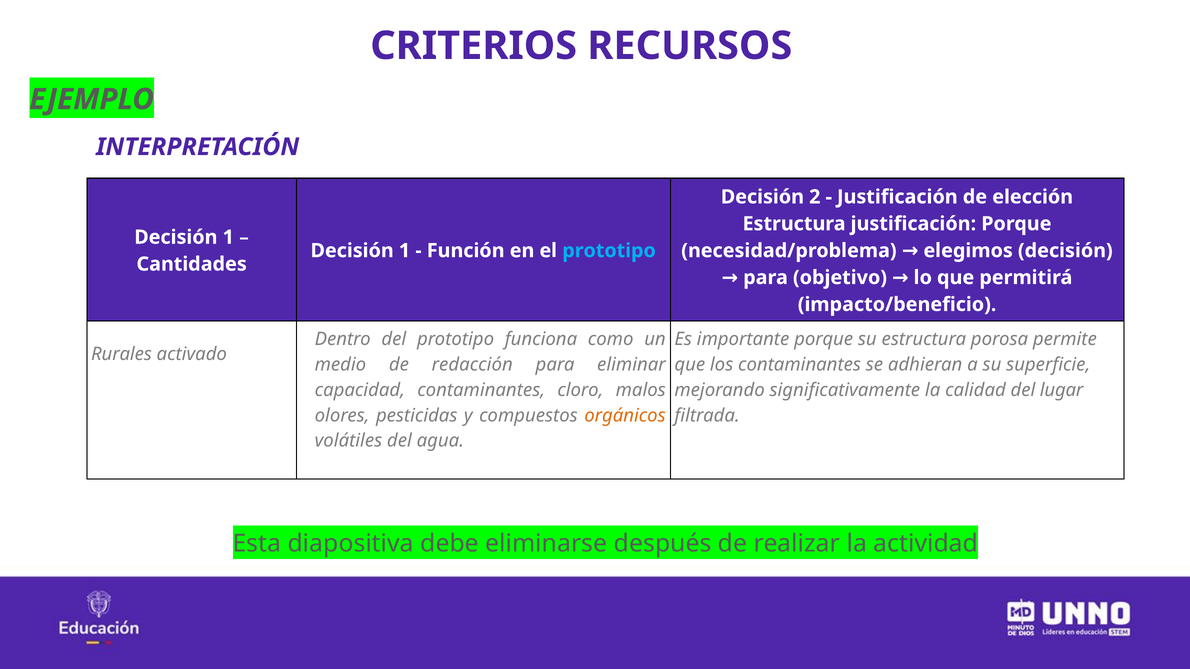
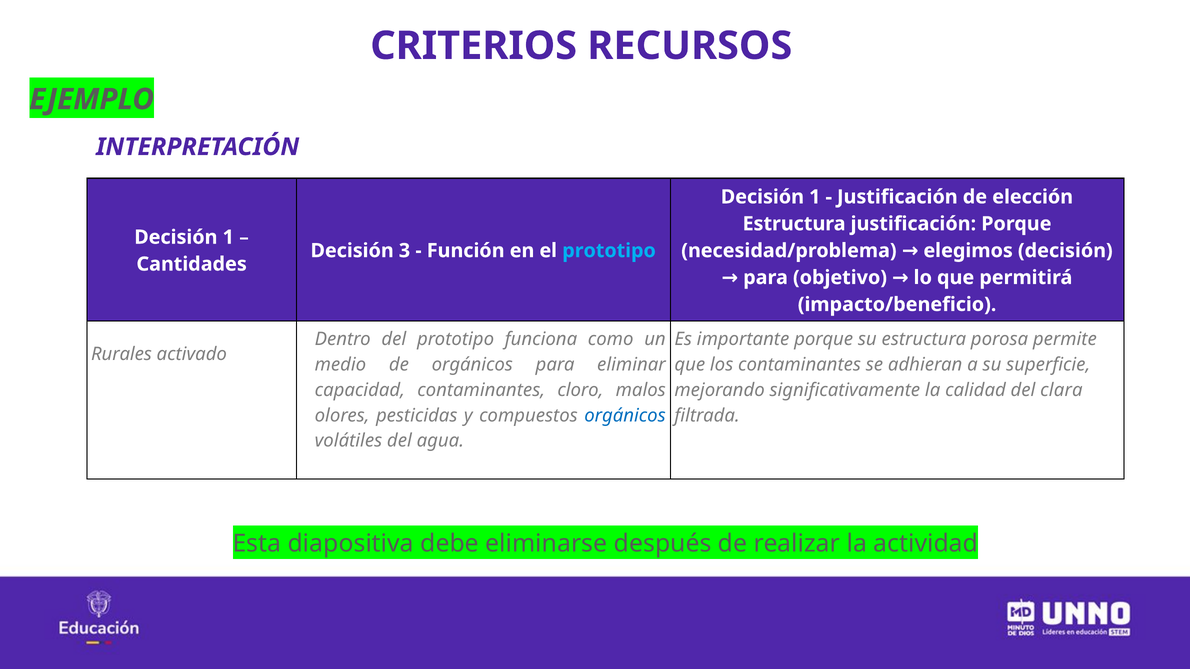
2: 2 -> 1 (815, 197)
1: 1 -> 3 (405, 251)
de redacción: redacción -> orgánicos (472, 365)
lugar: lugar -> clara (1061, 390)
orgánicos colour: orange -> blue (625, 416)
